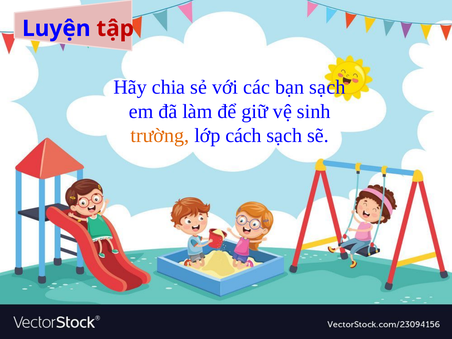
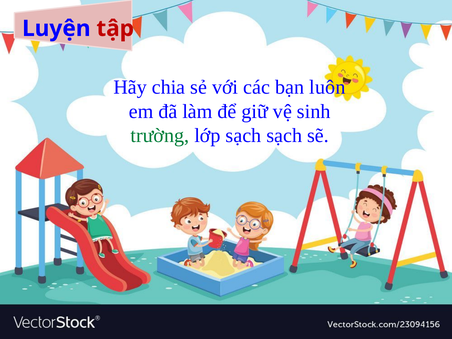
bạn sạch: sạch -> luôn (327, 87)
trường colour: orange -> green (160, 135)
lớp cách: cách -> sạch (243, 135)
